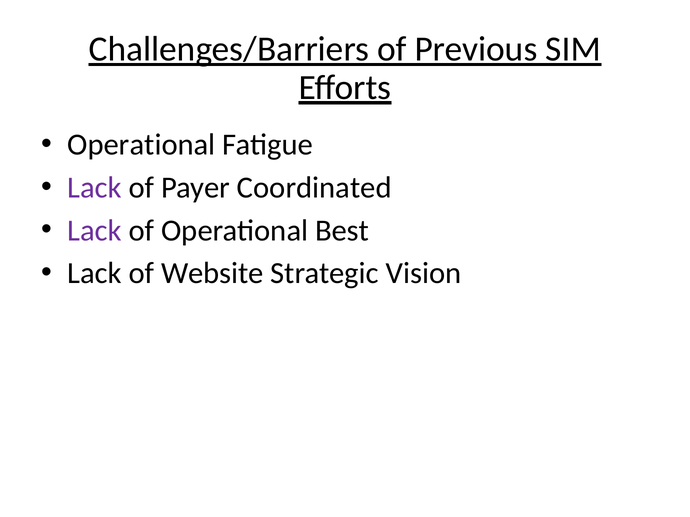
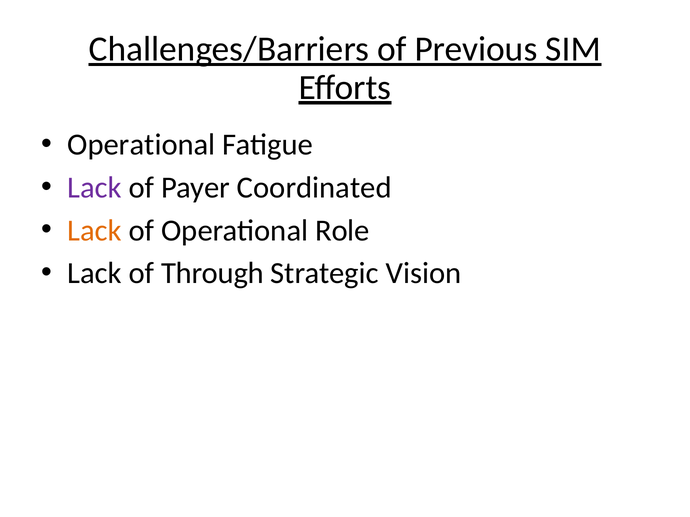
Lack colour: purple -> orange (95, 231)
Best: Best -> Role (342, 231)
Website: Website -> Through (212, 274)
